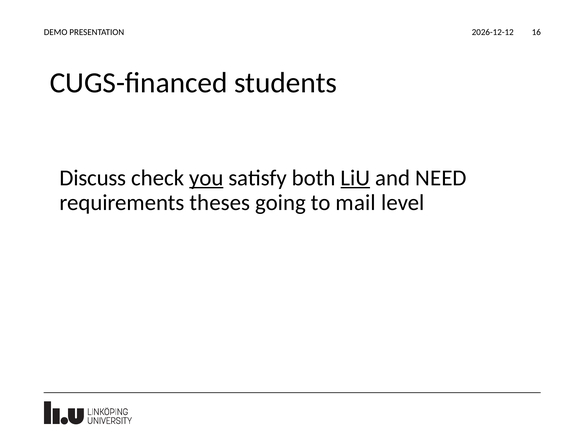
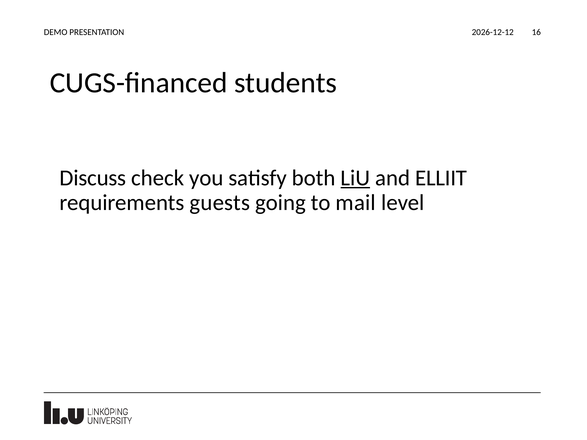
you underline: present -> none (206, 178)
NEED: NEED -> ELLIIT (441, 178)
theses: theses -> guests (220, 203)
